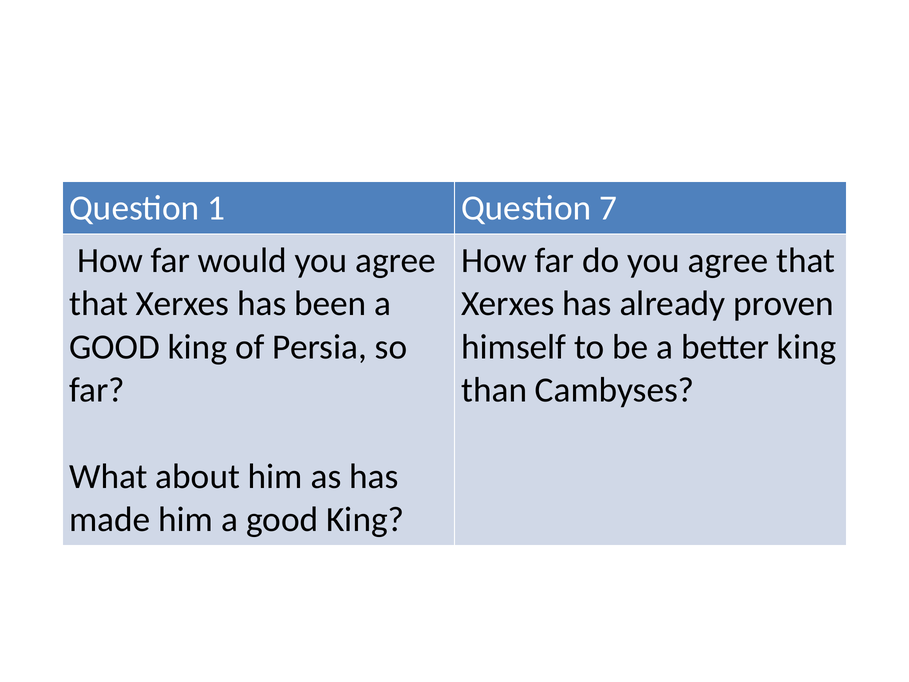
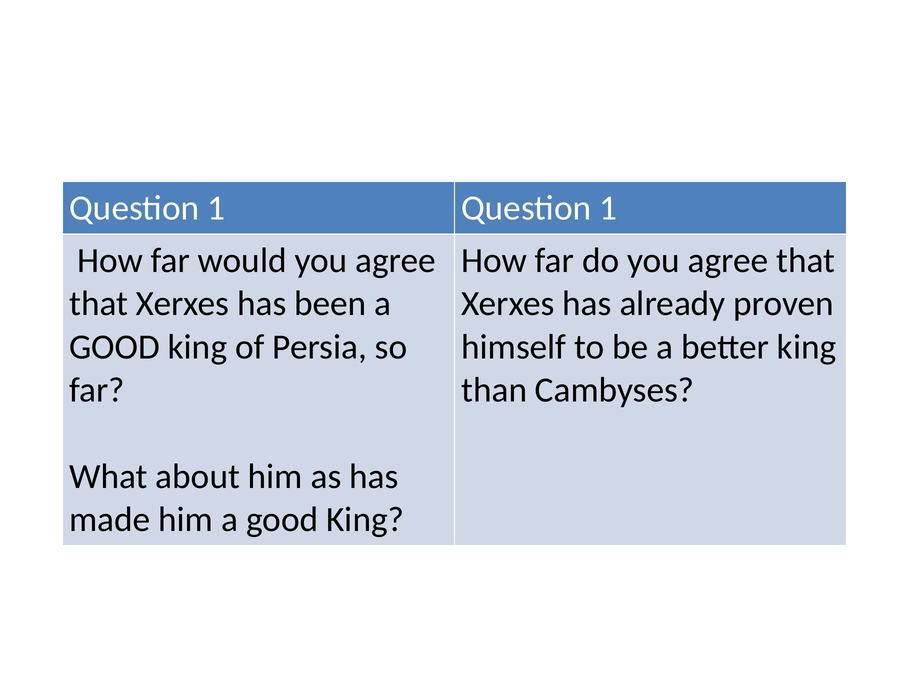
1 Question 7: 7 -> 1 (608, 208)
